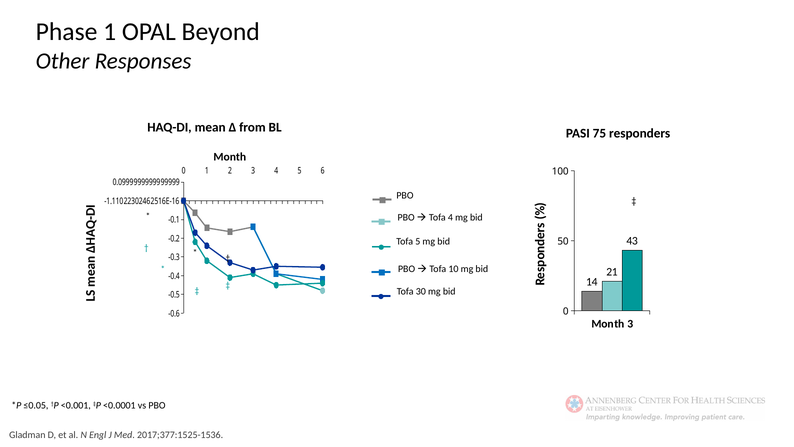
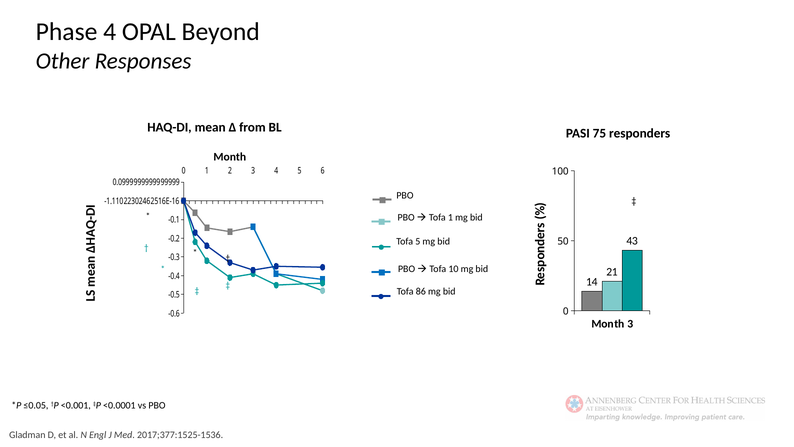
Phase 1: 1 -> 4 (110, 32)
Tofa 4: 4 -> 1 (450, 217)
30: 30 -> 86 (421, 291)
